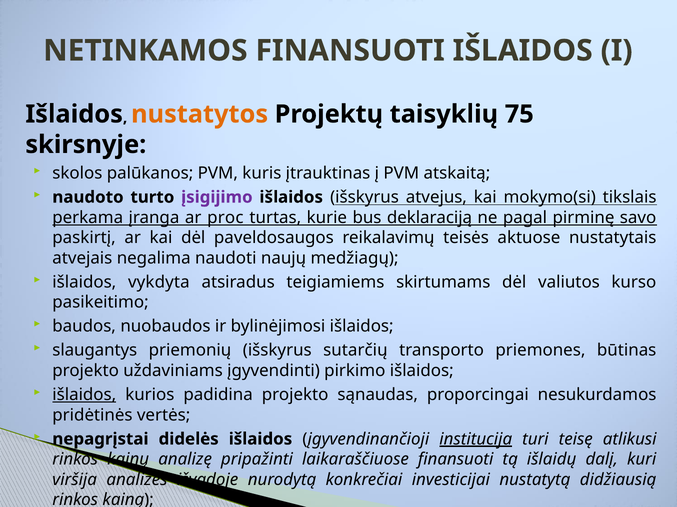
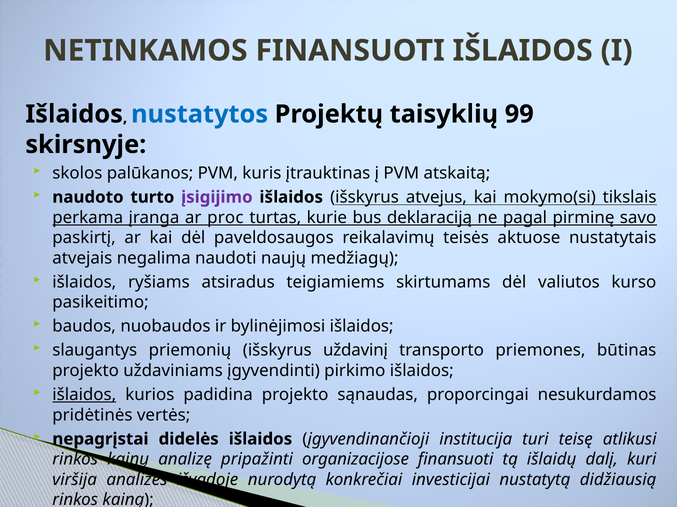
nustatytos colour: orange -> blue (200, 114)
75: 75 -> 99 (519, 114)
vykdyta: vykdyta -> ryšiams (159, 282)
sutarčių: sutarčių -> uždavinį (356, 351)
institucija underline: present -> none (476, 440)
laikaraščiuose: laikaraščiuose -> organizacijose (356, 460)
